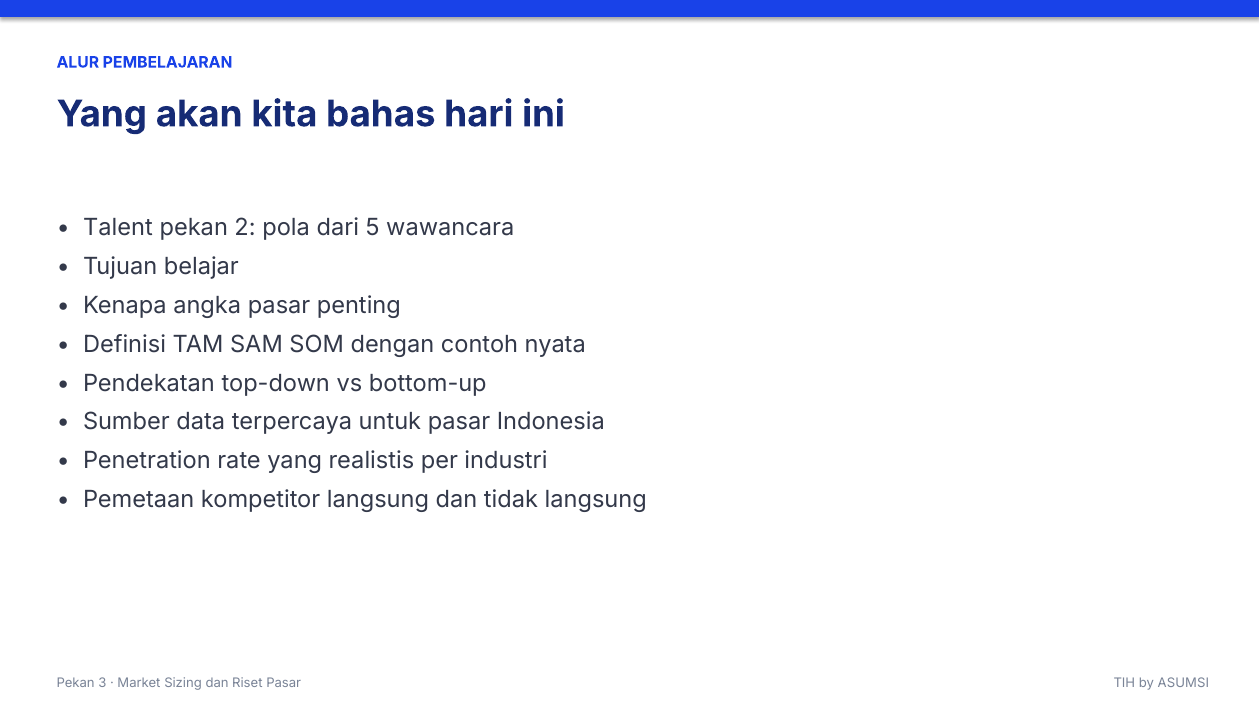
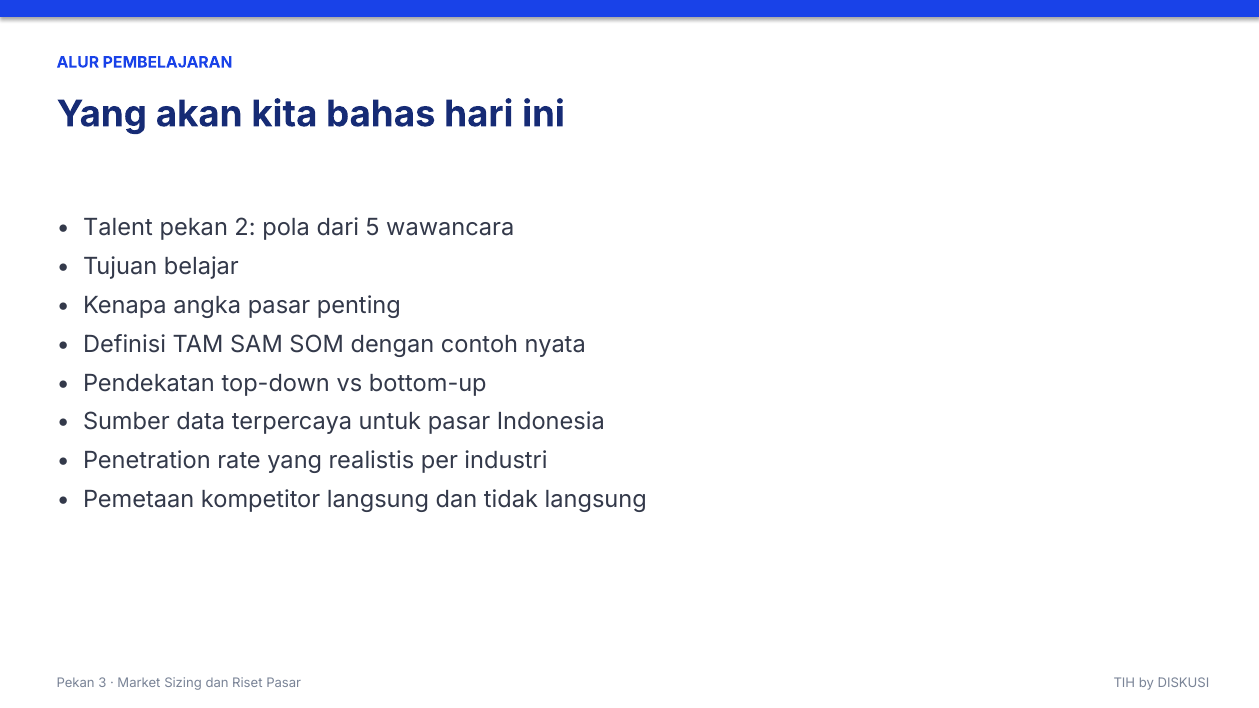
ASUMSI: ASUMSI -> DISKUSI (1184, 684)
